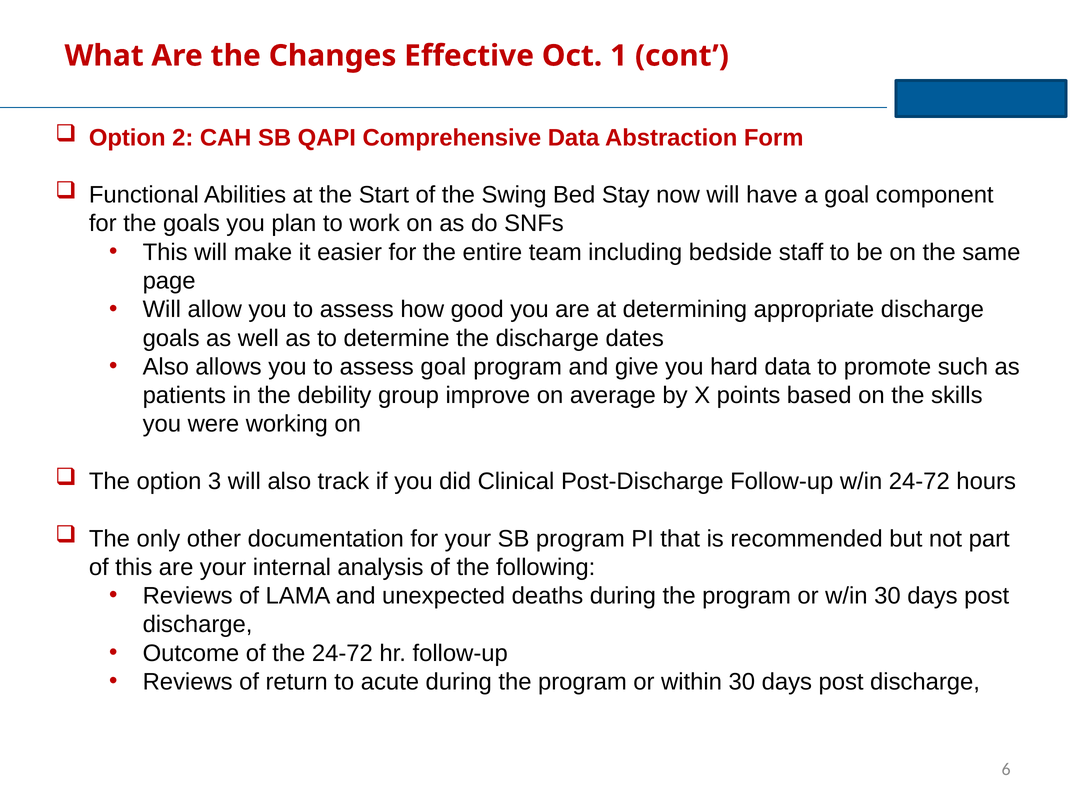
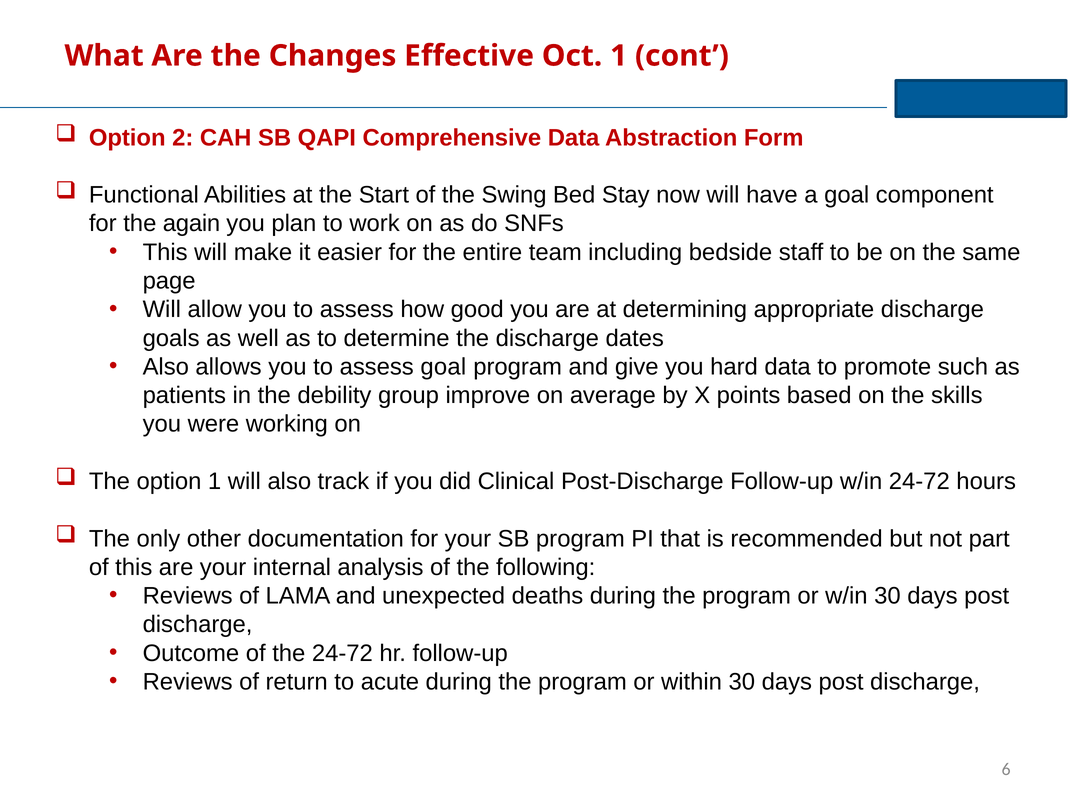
the goals: goals -> again (192, 224)
option 3: 3 -> 1 (215, 482)
